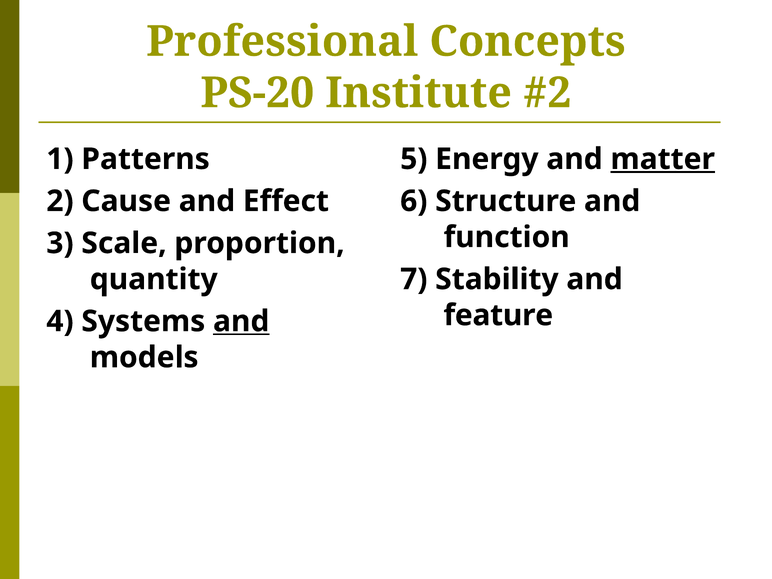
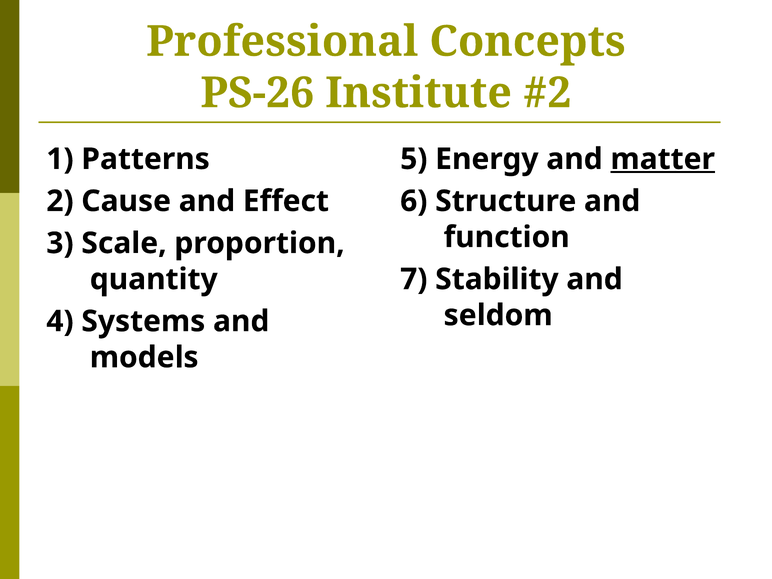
PS-20: PS-20 -> PS-26 (257, 93)
feature: feature -> seldom (498, 315)
and underline: present -> none (241, 321)
